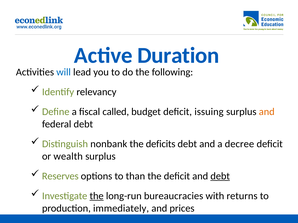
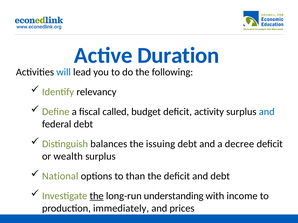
issuing: issuing -> activity (209, 112)
and colour: orange -> blue (267, 112)
nonbank: nonbank -> balances (109, 144)
deficits: deficits -> issuing (161, 144)
Reserves: Reserves -> National (60, 176)
debt underline: present -> none (220, 176)
bureaucracies: bureaucracies -> understanding (174, 196)
returns: returns -> income (242, 196)
